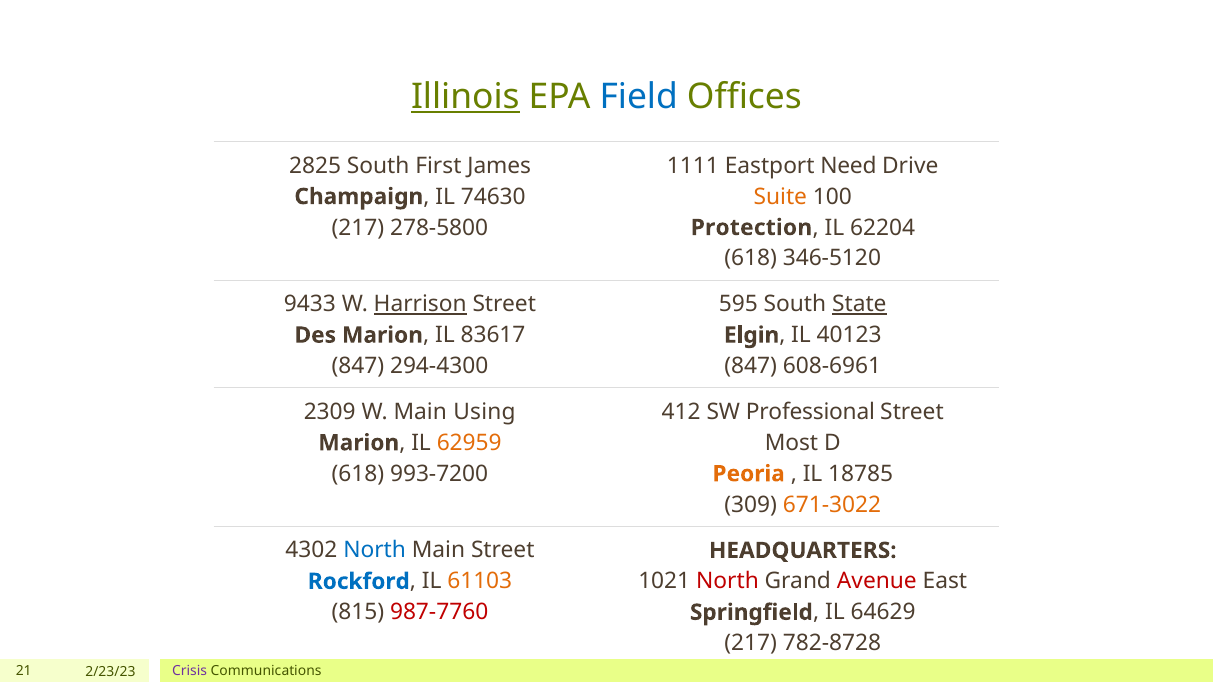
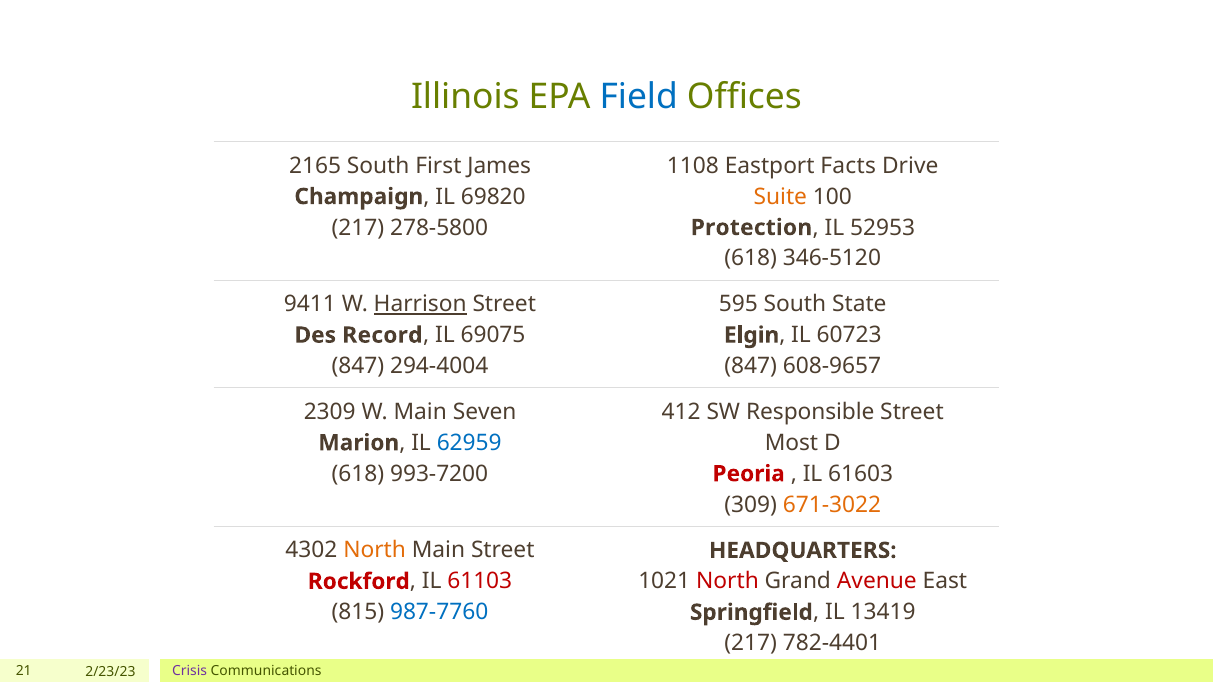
Illinois underline: present -> none (465, 97)
2825: 2825 -> 2165 (315, 166)
1111: 1111 -> 1108 (693, 166)
Need: Need -> Facts (848, 166)
74630: 74630 -> 69820 (493, 197)
62204: 62204 -> 52953 (883, 228)
9433: 9433 -> 9411 (310, 304)
State underline: present -> none (859, 304)
Des Marion: Marion -> Record (382, 335)
83617: 83617 -> 69075 (493, 335)
40123: 40123 -> 60723 (849, 335)
294-4300: 294-4300 -> 294-4004 (439, 366)
608-6961: 608-6961 -> 608-9657 (832, 366)
Using: Using -> Seven (485, 412)
Professional: Professional -> Responsible (810, 412)
62959 colour: orange -> blue (469, 443)
Peoria colour: orange -> red (749, 474)
18785: 18785 -> 61603 (861, 474)
North colour: blue -> orange (375, 551)
Rockford colour: blue -> red (359, 582)
61103 colour: orange -> red (480, 582)
987-7760 colour: red -> blue (439, 613)
64629: 64629 -> 13419 (883, 613)
782-8728: 782-8728 -> 782-4401 (832, 644)
